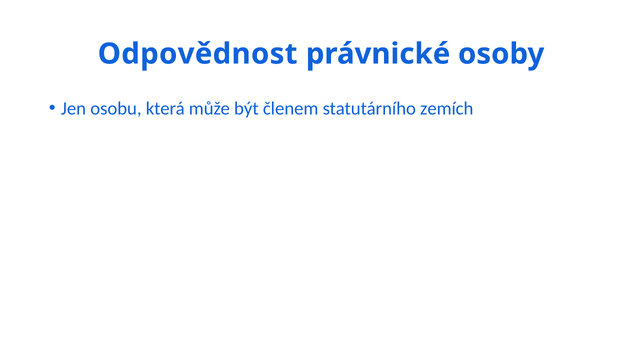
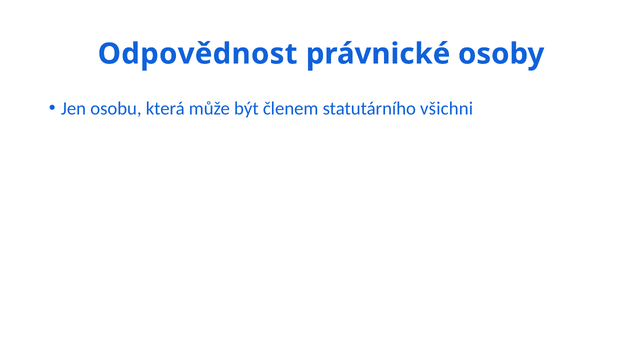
zemích: zemích -> všichni (447, 109)
